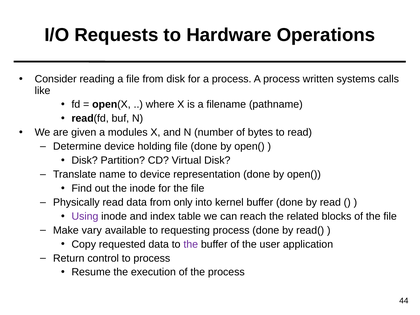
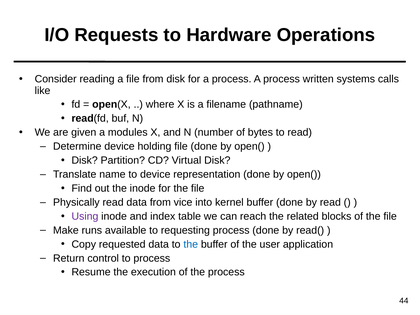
only: only -> vice (183, 202)
vary: vary -> runs (92, 230)
the colour: purple -> blue (191, 244)
